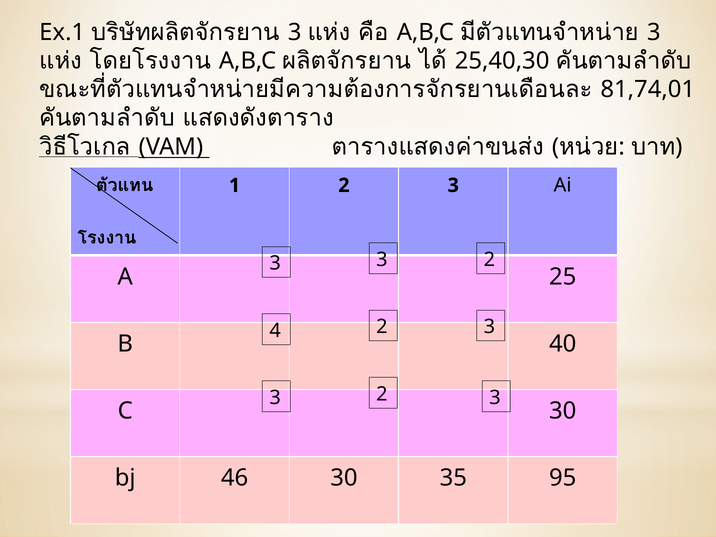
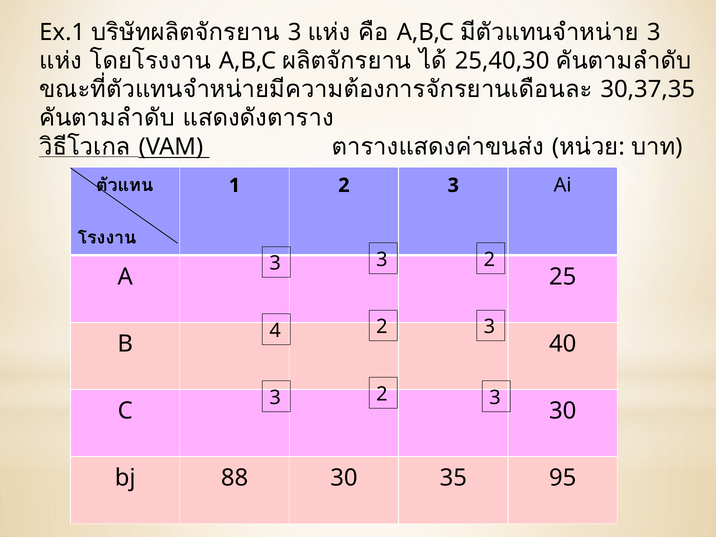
81,74,01: 81,74,01 -> 30,37,35 (648, 89)
46: 46 -> 88 (235, 478)
